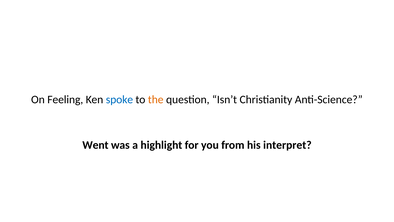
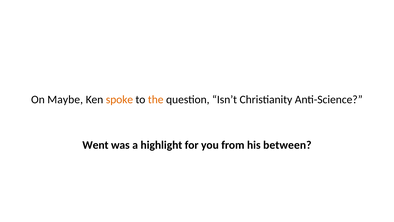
Feeling: Feeling -> Maybe (65, 100)
spoke colour: blue -> orange (119, 100)
interpret: interpret -> between (287, 145)
